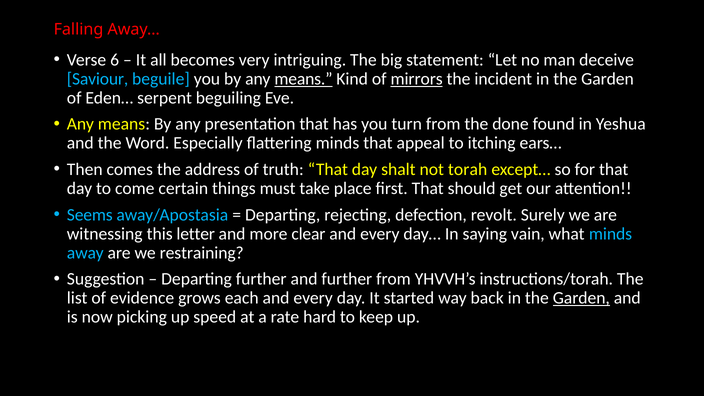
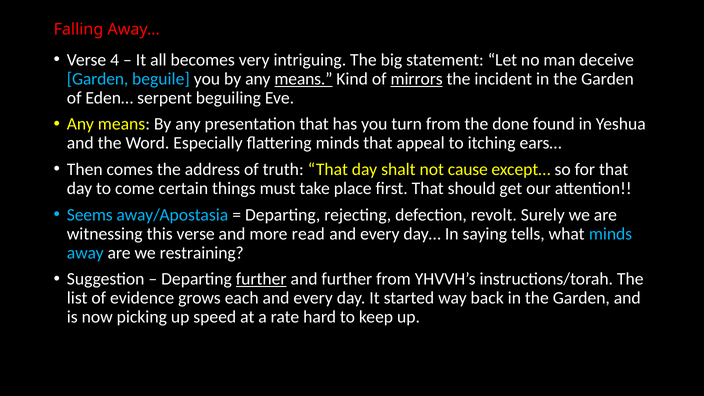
6: 6 -> 4 (115, 60)
Saviour: Saviour -> Garden (98, 79)
torah: torah -> cause (468, 169)
this letter: letter -> verse (196, 234)
clear: clear -> read (308, 234)
vain: vain -> tells (528, 234)
further underline: none -> present (261, 279)
Garden underline: present -> none (581, 298)
